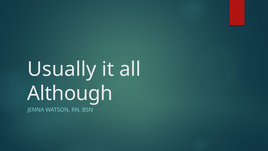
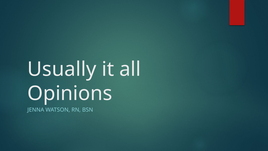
Although: Although -> Opinions (70, 93)
